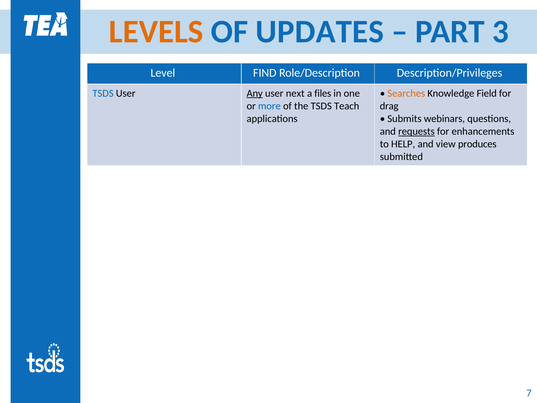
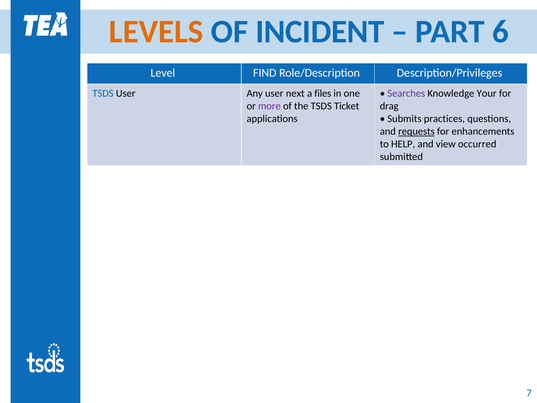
UPDATES: UPDATES -> INCIDENT (320, 32)
3: 3 -> 6 (500, 32)
Any underline: present -> none (255, 93)
Searches colour: orange -> purple (406, 93)
Field: Field -> Your (487, 93)
more colour: blue -> purple (269, 106)
Teach: Teach -> Ticket (347, 106)
webinars: webinars -> practices (444, 119)
produces: produces -> occurred (477, 144)
